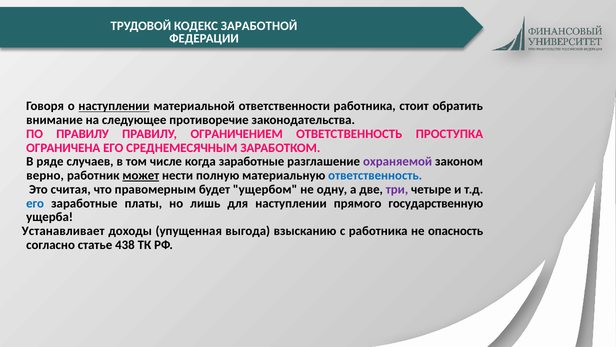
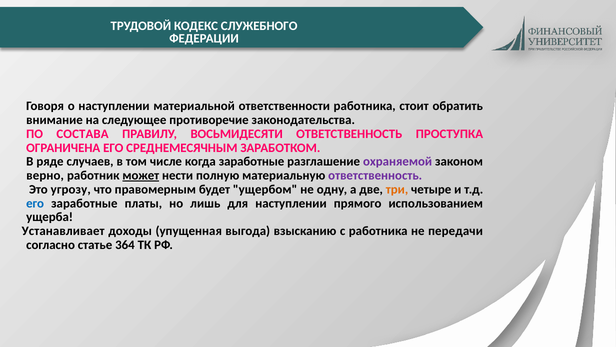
ЗАРАБОТНОЙ: ЗАРАБОТНОЙ -> СЛУЖЕБНОГО (259, 26)
наступлении underline: present -> none (114, 106)
ПО ПРАВИЛУ: ПРАВИЛУ -> СОСТАВА (82, 134)
ОГРАНИЧЕНИЕМ: ОГРАНИЧЕНИЕМ -> ВОСЬМИДЕСЯТИ (237, 134)
ответственность colour: blue -> purple (375, 175)
считая: считая -> угрозу (71, 189)
три colour: purple -> orange (397, 189)
государственную: государственную -> использованием (436, 203)
опасность: опасность -> передачи (456, 231)
438: 438 -> 364 (125, 245)
